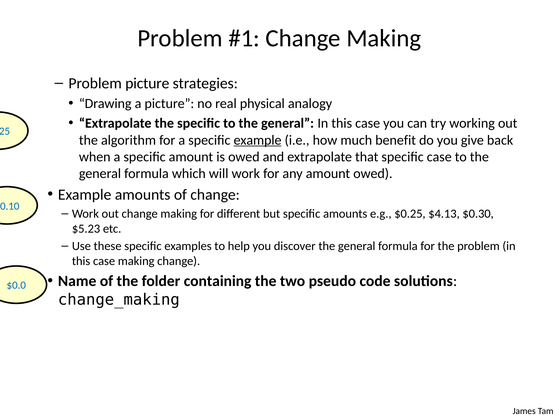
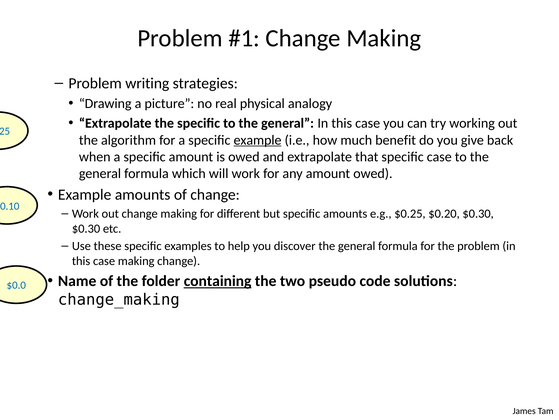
Problem picture: picture -> writing (147, 83)
$4.13: $4.13 -> $0.20 (444, 213)
$5.23: $5.23 -> $0.30 (86, 228)
containing underline: none -> present (218, 281)
